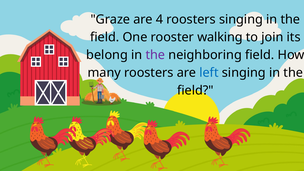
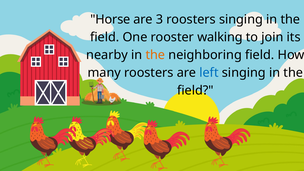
Graze: Graze -> Horse (110, 19)
4: 4 -> 3 (159, 19)
belong: belong -> nearby (107, 55)
the colour: purple -> orange (155, 55)
